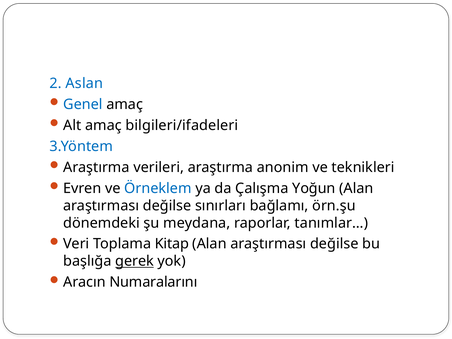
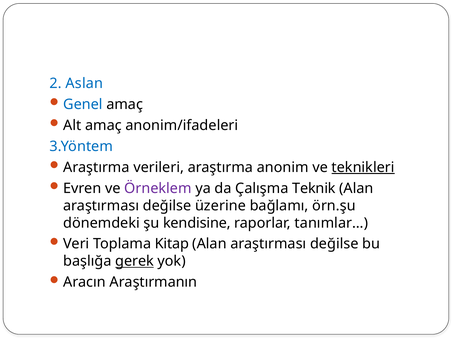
bilgileri/ifadeleri: bilgileri/ifadeleri -> anonim/ifadeleri (182, 125)
teknikleri underline: none -> present (363, 167)
Örneklem colour: blue -> purple (158, 188)
Yoğun: Yoğun -> Teknik (314, 188)
sınırları: sınırları -> üzerine (220, 206)
meydana: meydana -> kendisine (197, 223)
Numaralarını: Numaralarını -> Araştırmanın (153, 282)
